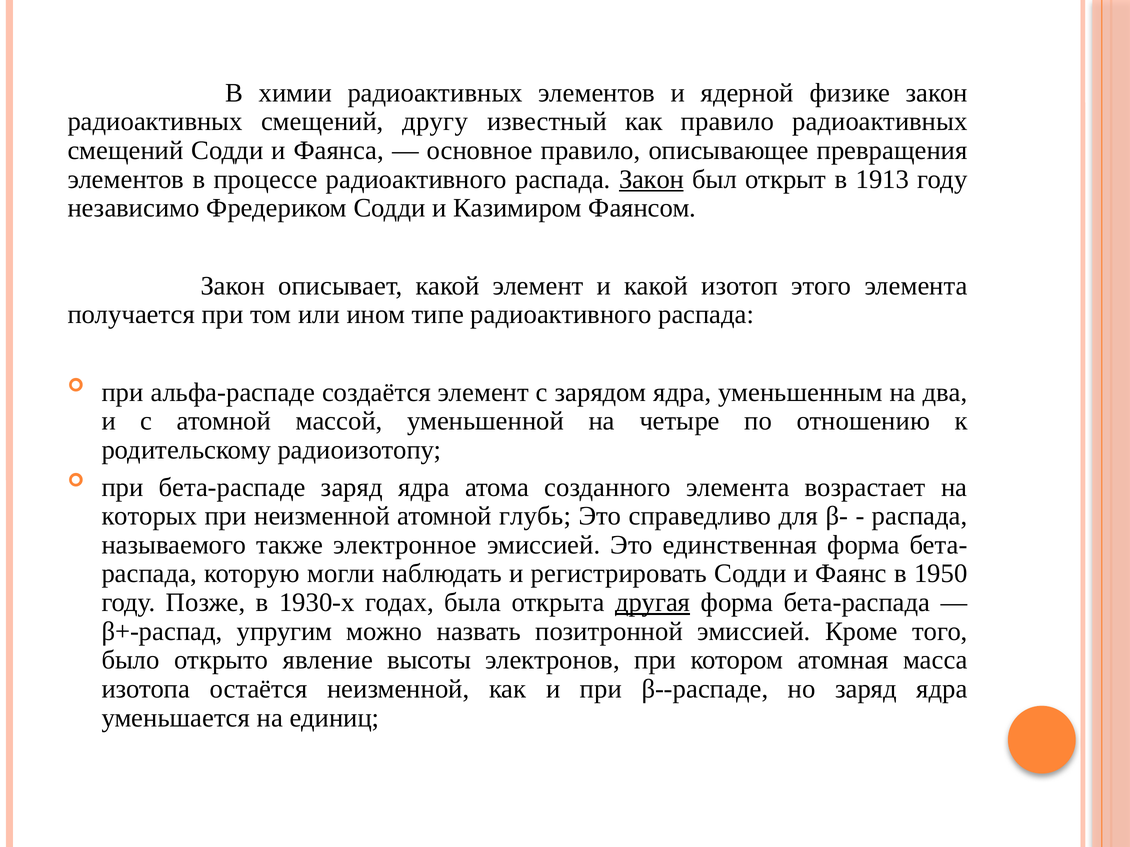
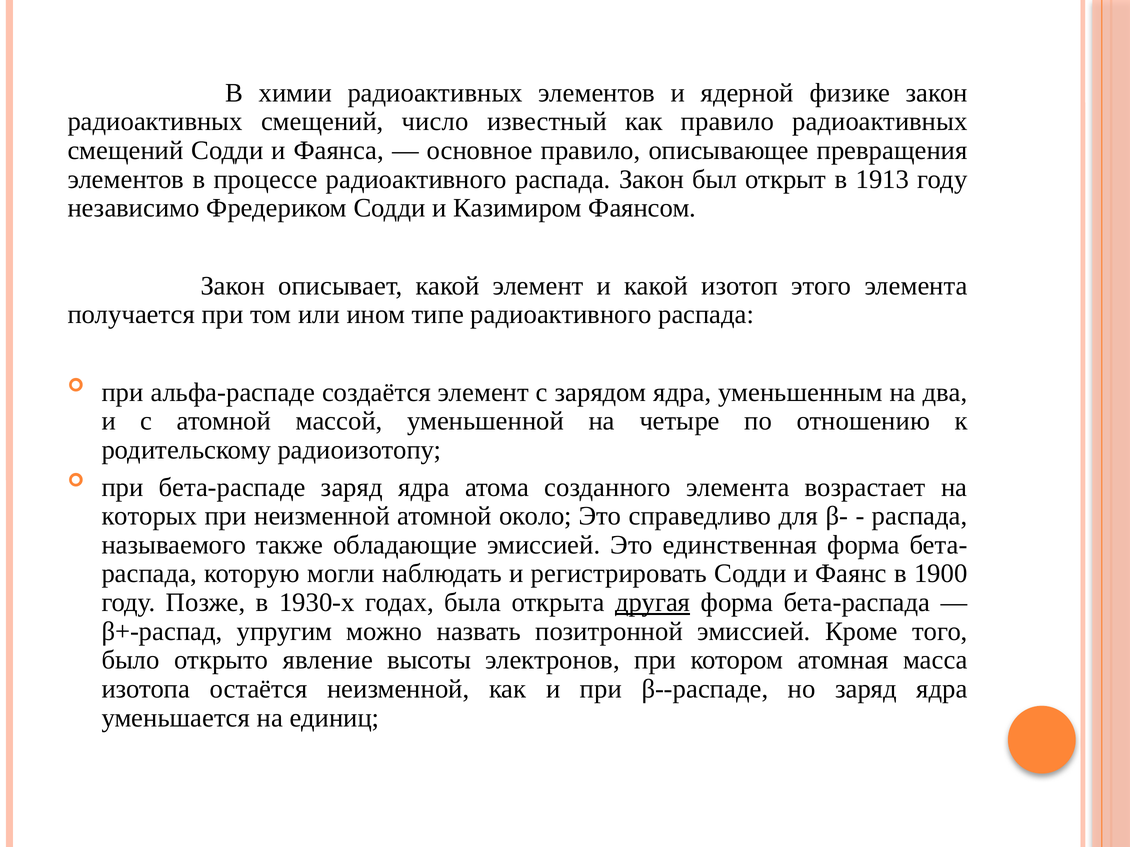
другу: другу -> число (435, 122)
Закон underline: present -> none (652, 179)
глубь: глубь -> около (535, 516)
электронное: электронное -> обладающие (405, 545)
1950: 1950 -> 1900 (941, 574)
